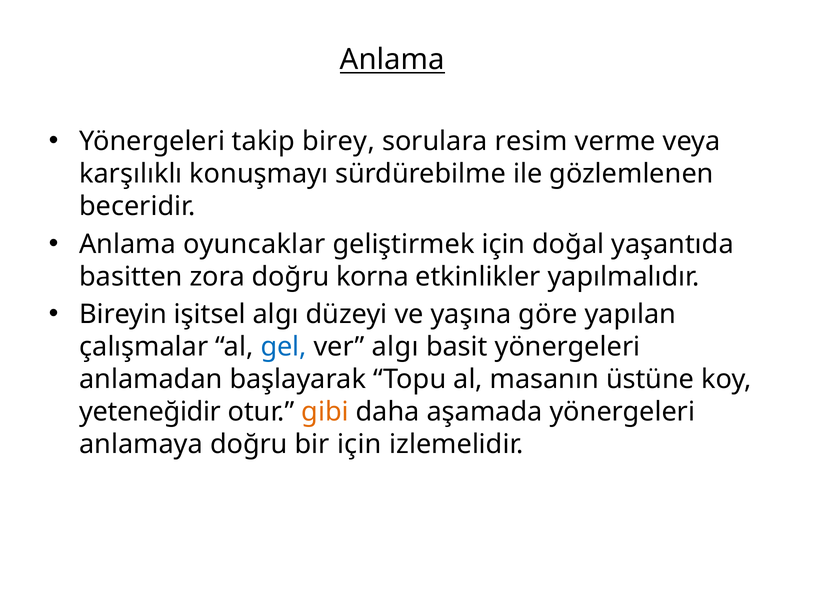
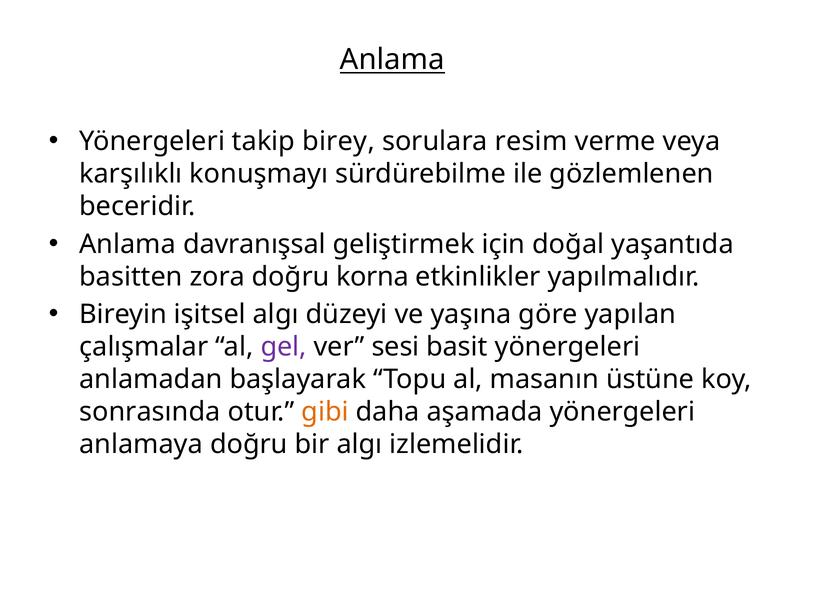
oyuncaklar: oyuncaklar -> davranışsal (254, 244)
gel colour: blue -> purple (284, 347)
ver algı: algı -> sesi (396, 347)
yeteneğidir: yeteneğidir -> sonrasında (150, 412)
bir için: için -> algı (360, 445)
